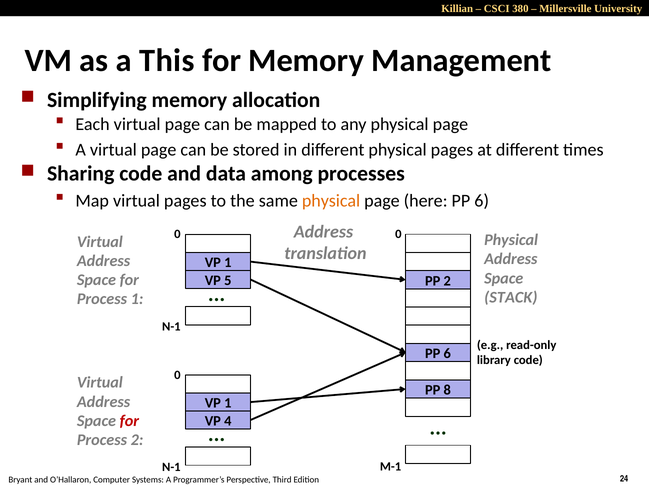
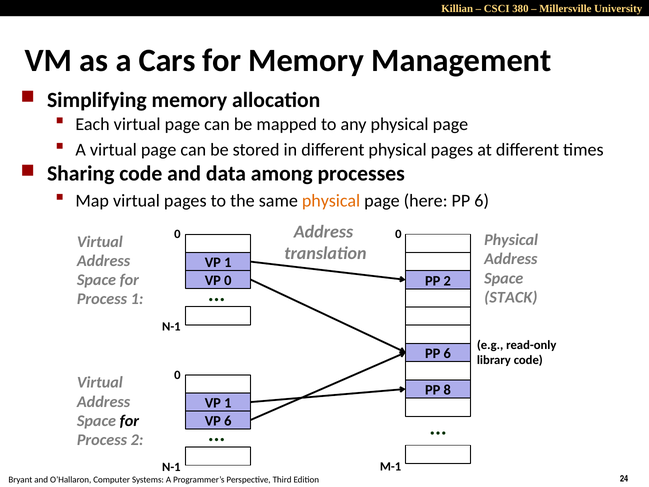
This: This -> Cars (167, 60)
VP 5: 5 -> 0 (228, 280)
for colour: red -> black (129, 421)
VP 4: 4 -> 6 (228, 421)
